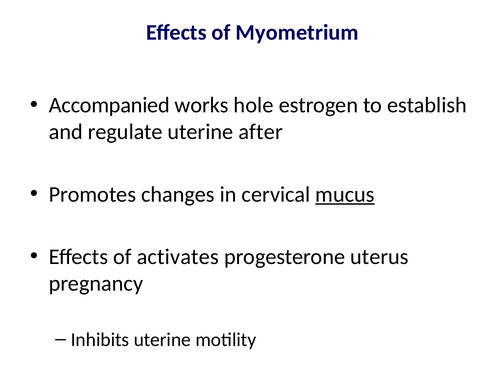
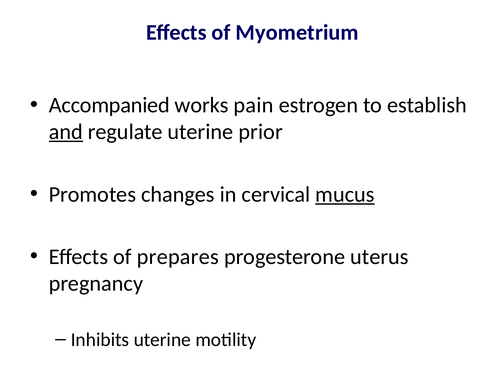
hole: hole -> pain (254, 105)
and underline: none -> present (66, 132)
after: after -> prior (261, 132)
activates: activates -> prepares (178, 257)
